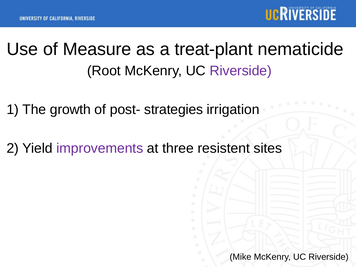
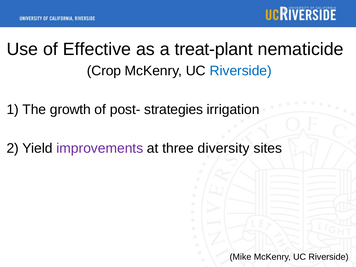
Measure: Measure -> Effective (97, 49)
Root: Root -> Crop (104, 71)
Riverside colour: purple -> blue (241, 71)
resistent: resistent -> diversity (224, 148)
